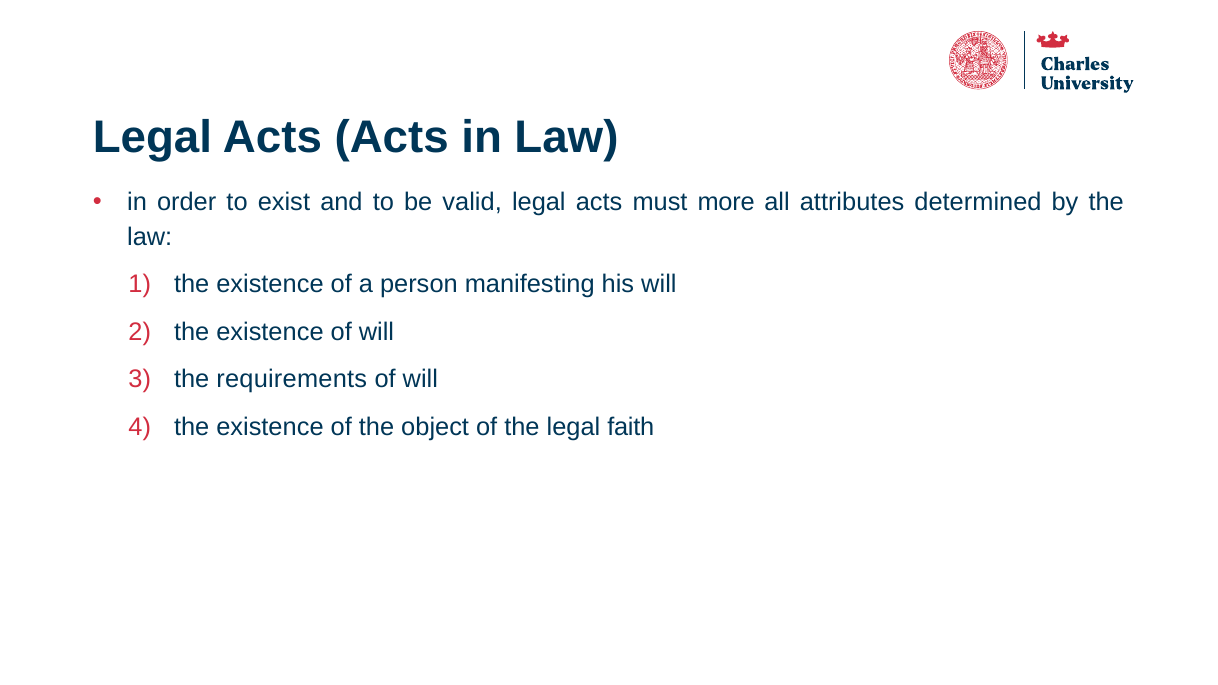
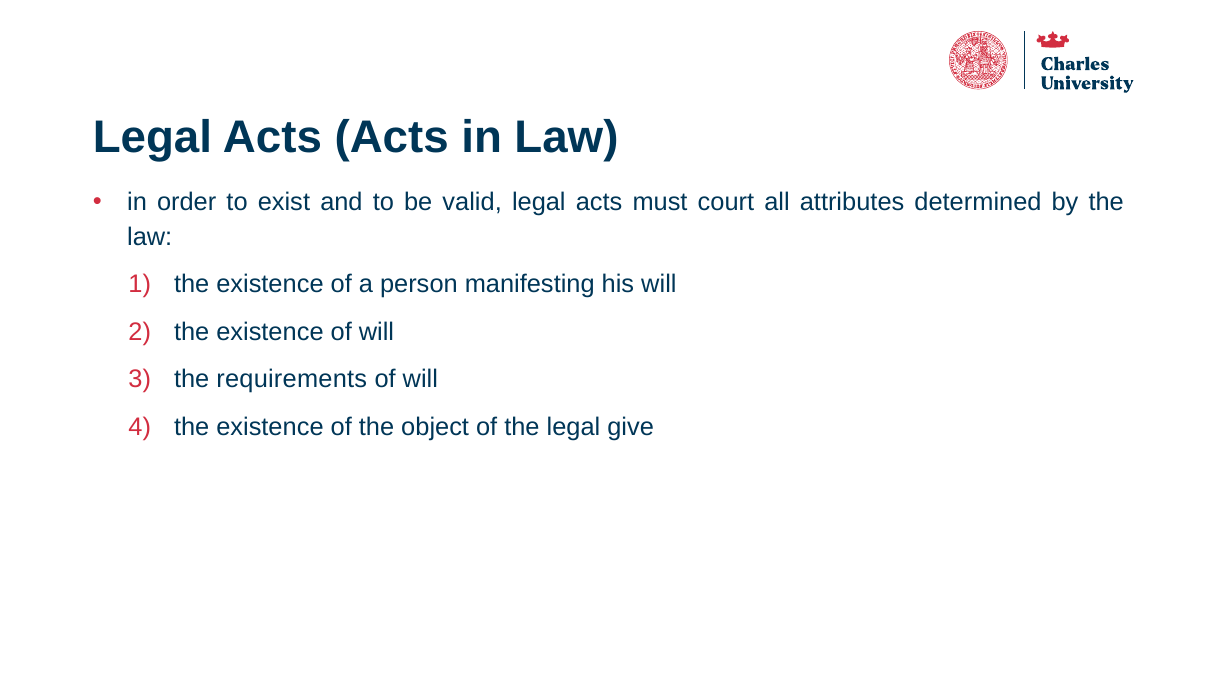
more: more -> court (726, 202)
faith: faith -> give (631, 427)
